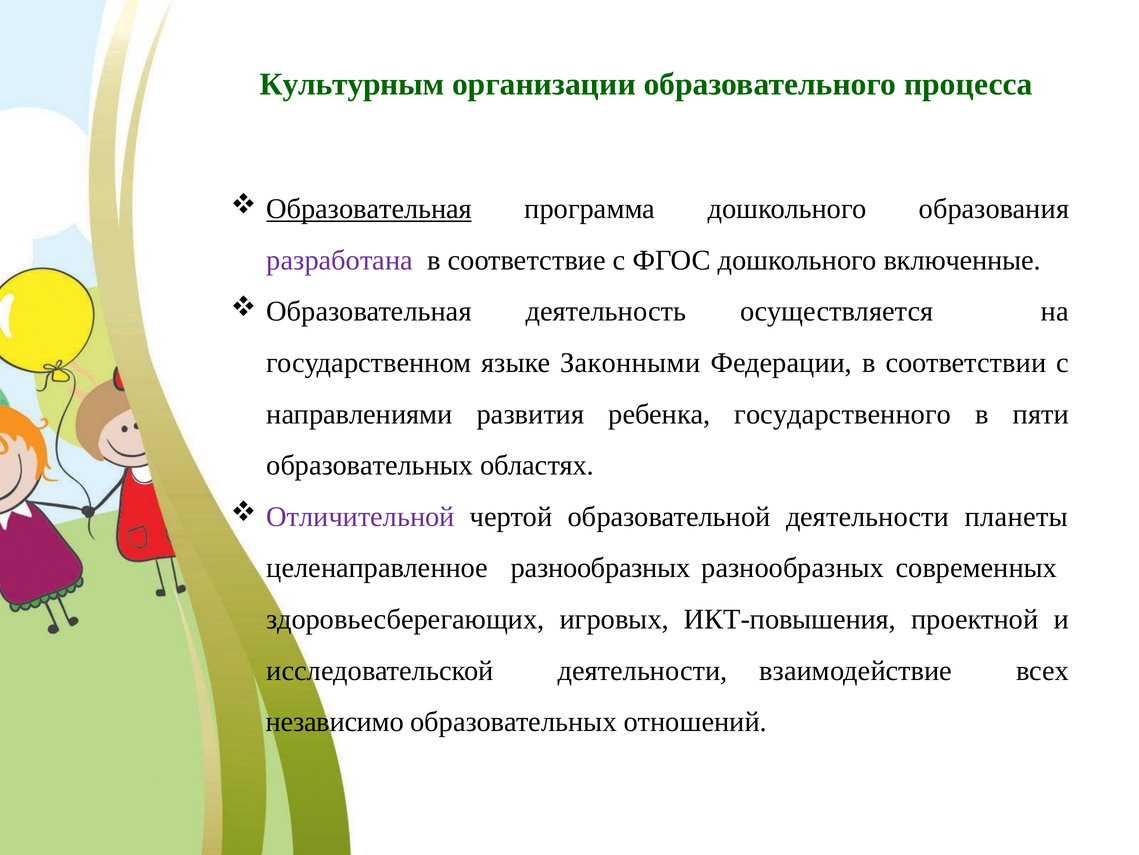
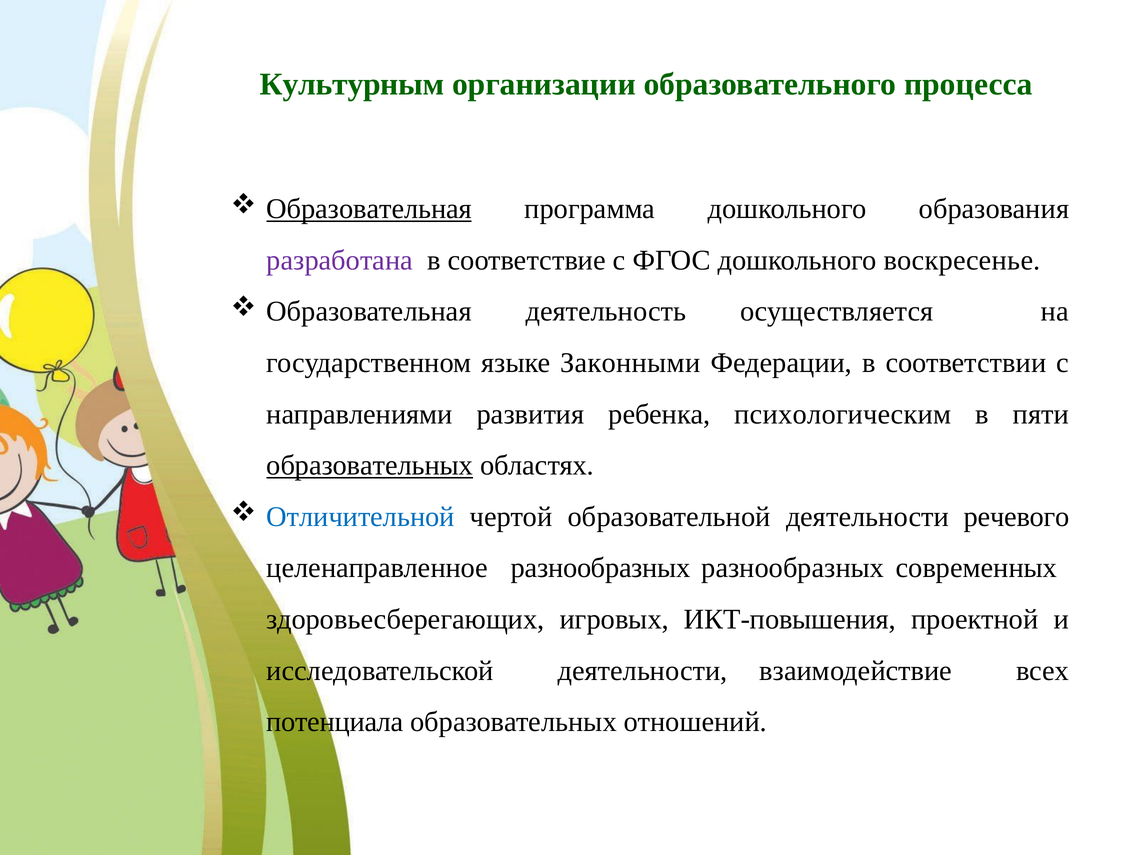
включенные: включенные -> воскресенье (962, 260)
государственного: государственного -> психологическим (843, 414)
образовательных underline: none -> present (370, 465)
Отличительной colour: purple -> blue (361, 516)
планеты: планеты -> речевого (1017, 516)
независимо: независимо -> потенциала (335, 721)
